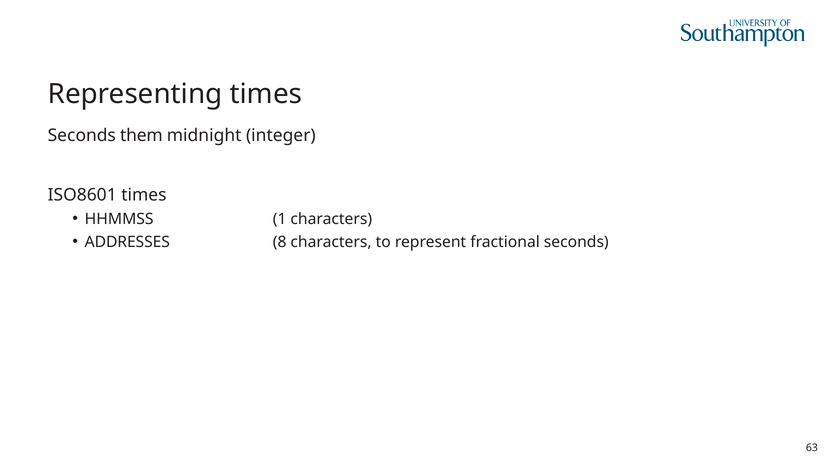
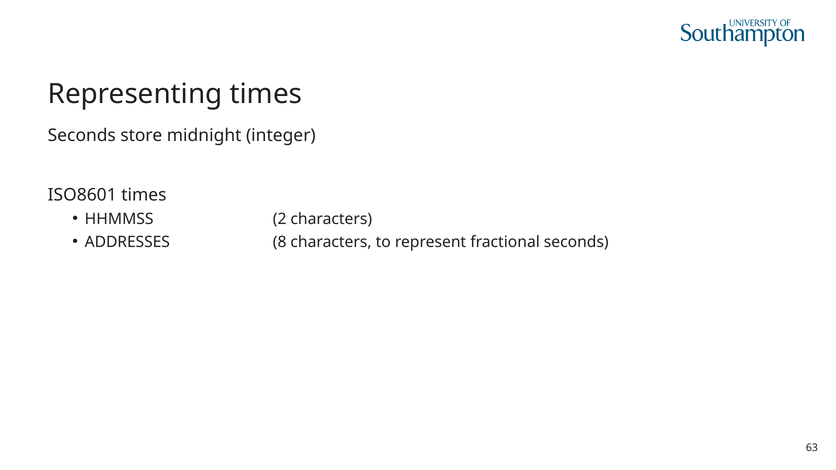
them: them -> store (141, 136)
1: 1 -> 2 (280, 219)
